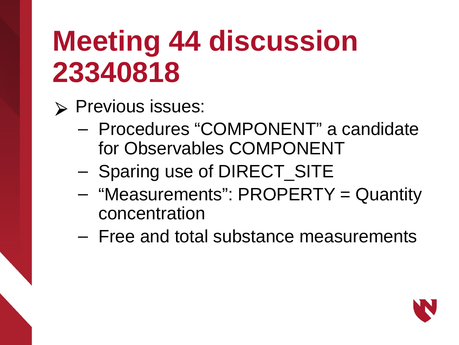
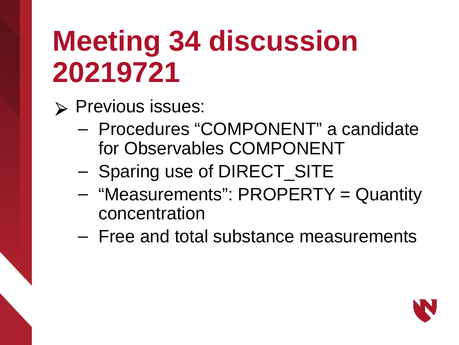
44: 44 -> 34 (185, 41)
23340818: 23340818 -> 20219721 (116, 72)
